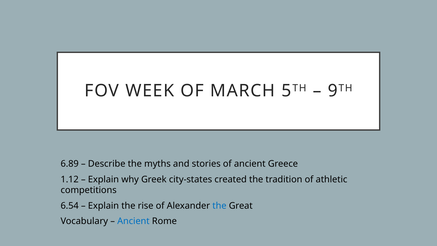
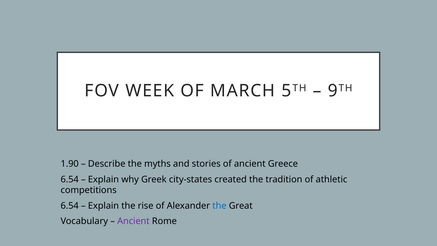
6.89: 6.89 -> 1.90 (70, 164)
1.12: 1.12 -> 6.54 (70, 179)
Ancient colour: blue -> purple (133, 221)
